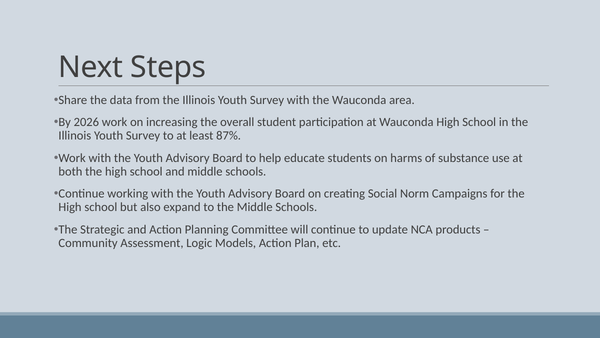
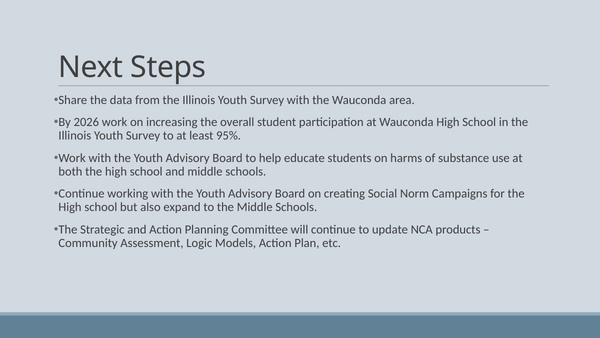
87%: 87% -> 95% (229, 136)
